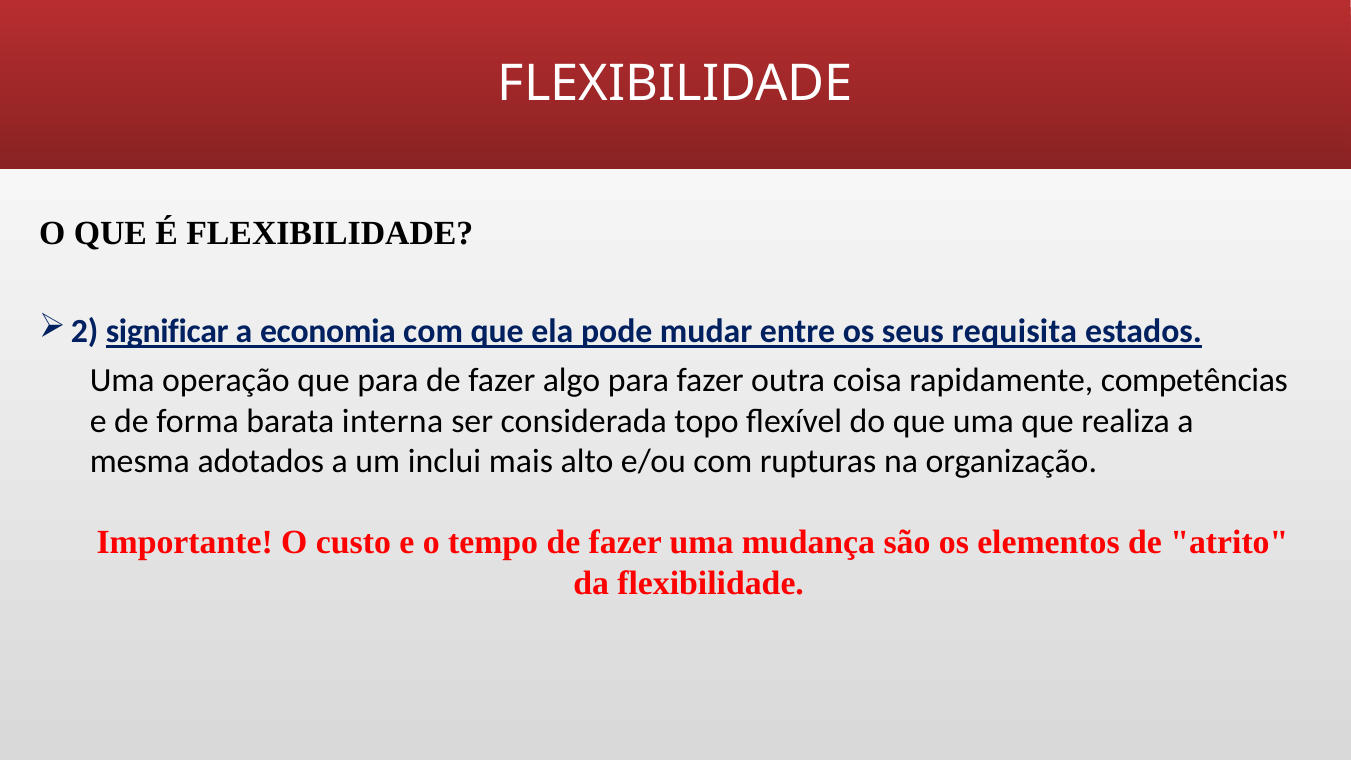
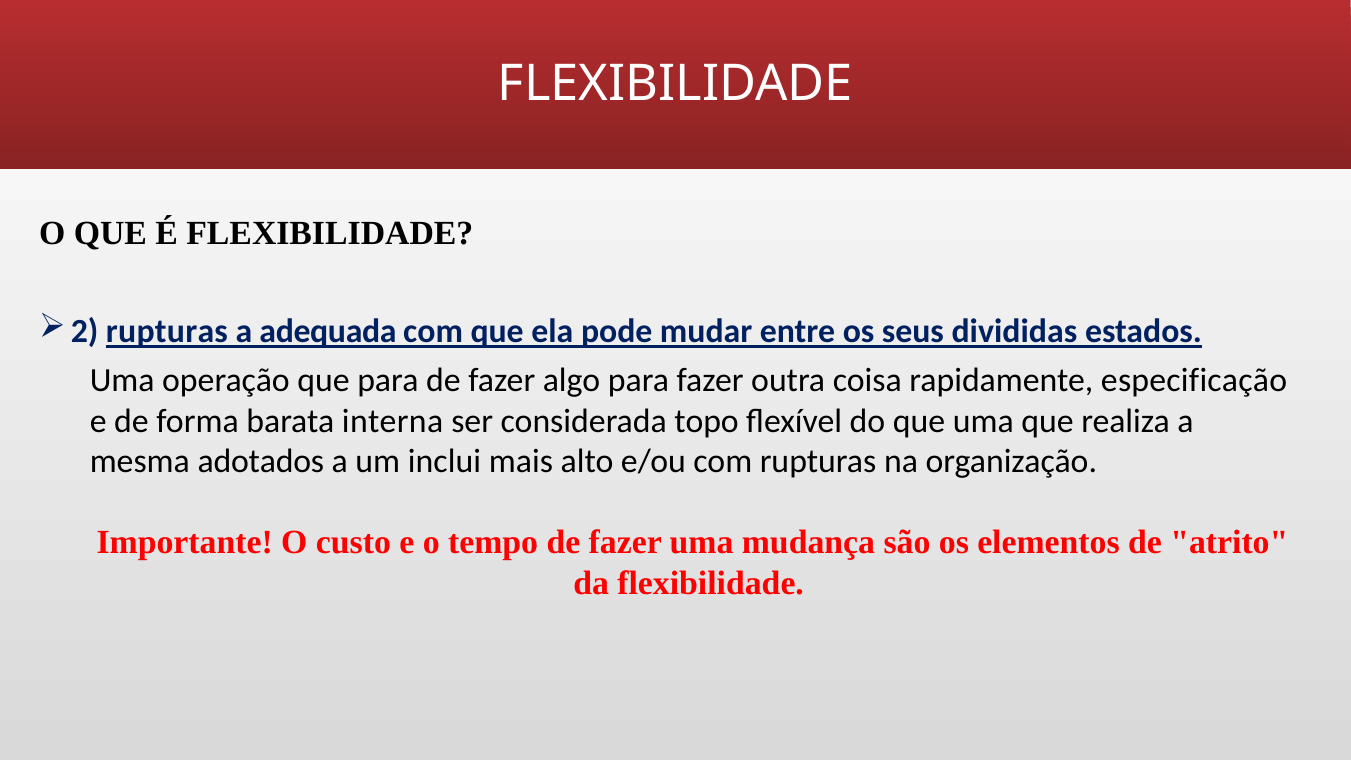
2 significar: significar -> rupturas (167, 332)
economia: economia -> adequada (328, 332)
requisita: requisita -> divididas (1014, 332)
competências: competências -> especificação (1194, 381)
